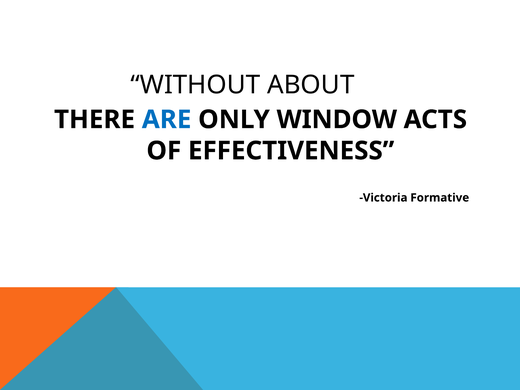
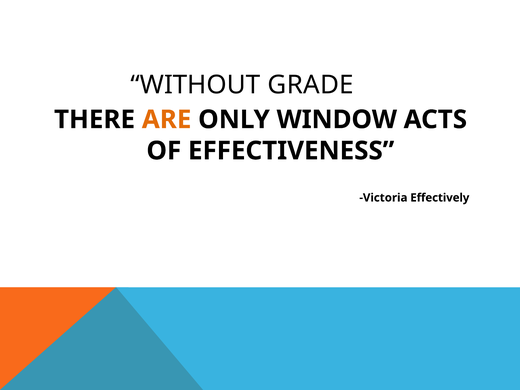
ABOUT: ABOUT -> GRADE (311, 85)
ARE colour: blue -> orange (167, 120)
Formative: Formative -> Effectively (440, 198)
